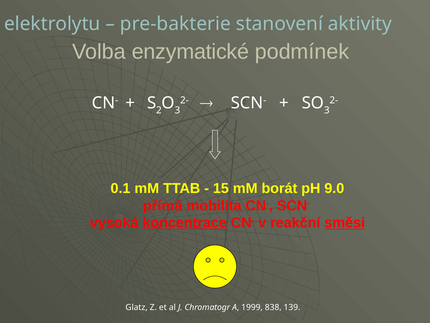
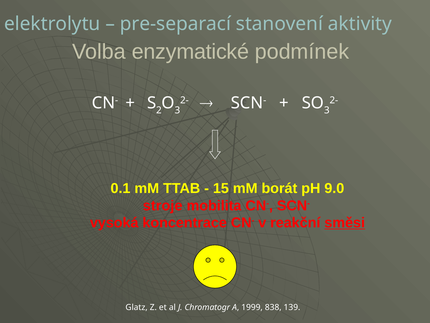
pre-bakterie: pre-bakterie -> pre-separací (175, 24)
přímá: přímá -> stroje (163, 205)
koncentrace underline: present -> none (185, 223)
